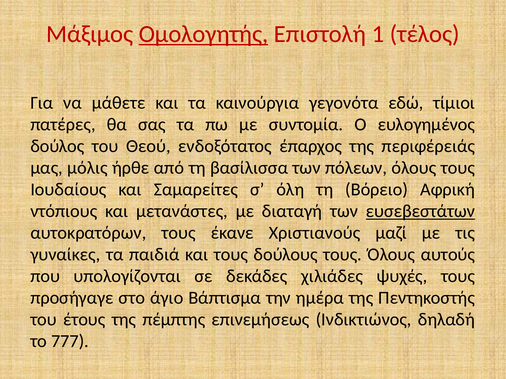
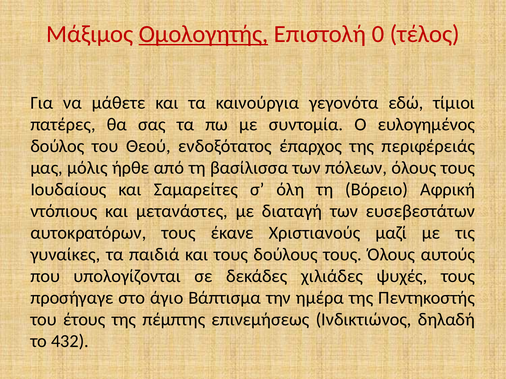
1: 1 -> 0 (378, 34)
ευσεβεστάτων underline: present -> none (420, 212)
777: 777 -> 432 (70, 342)
